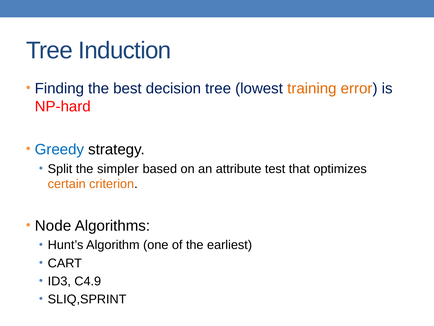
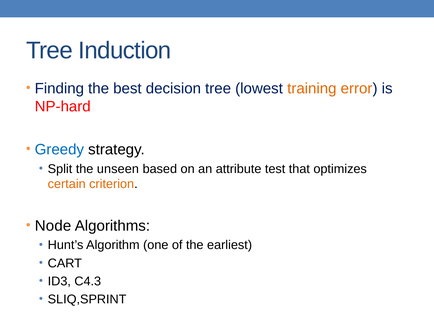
simpler: simpler -> unseen (118, 169)
C4.9: C4.9 -> C4.3 (88, 281)
